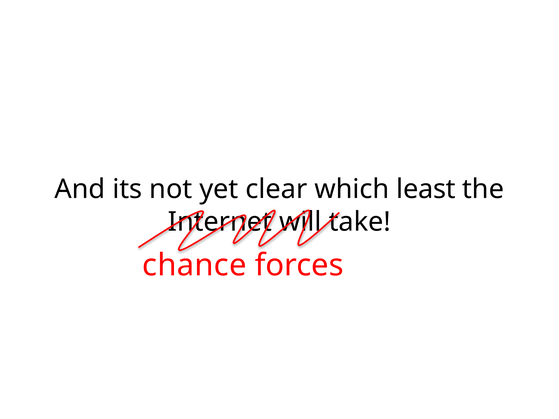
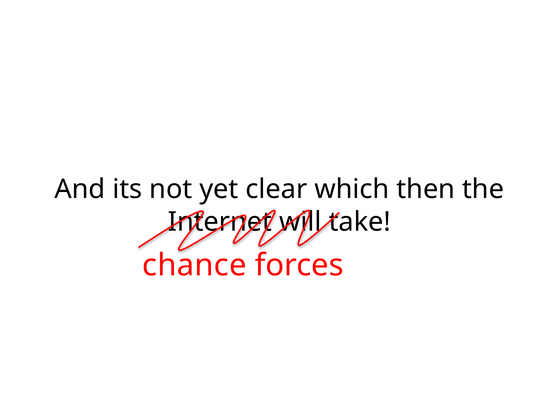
least: least -> then (426, 189)
